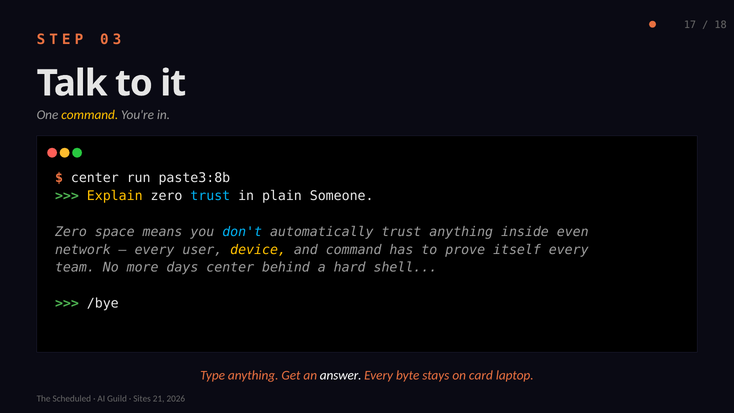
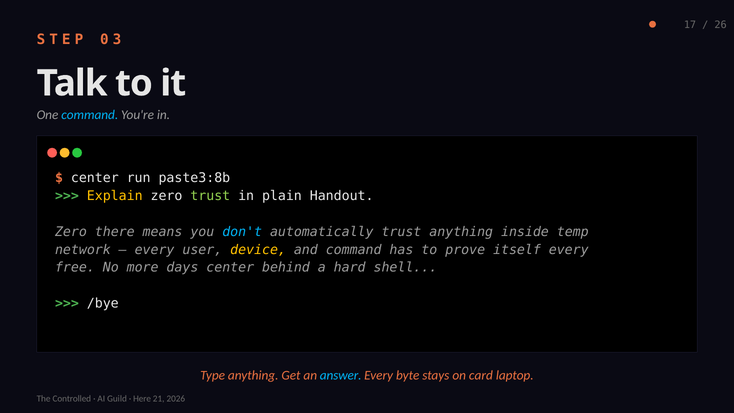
18: 18 -> 26 (721, 25)
command colour: yellow -> light blue (90, 115)
trust colour: light blue -> light green (210, 196)
Someone: Someone -> Handout (342, 196)
space: space -> there (115, 232)
even: even -> temp (573, 232)
team: team -> free (75, 268)
answer colour: white -> light blue (341, 375)
Scheduled: Scheduled -> Controlled (72, 399)
Sites: Sites -> Here (142, 399)
